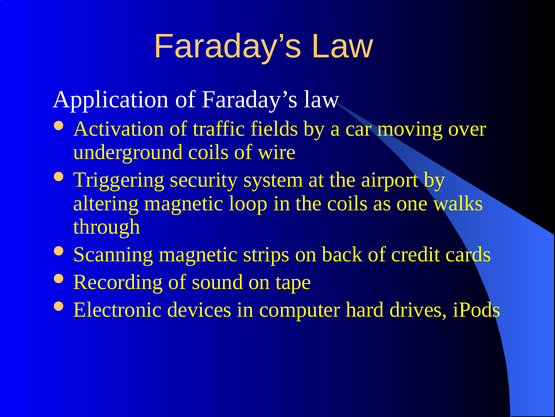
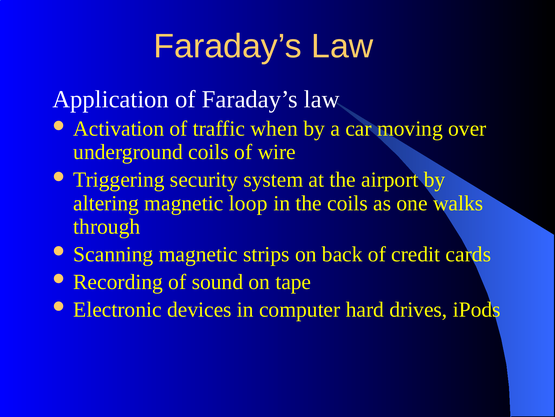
fields: fields -> when (274, 129)
